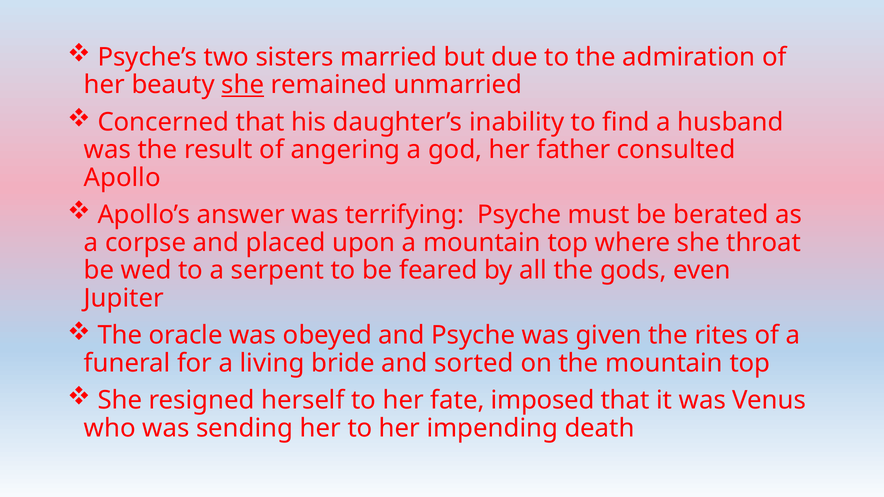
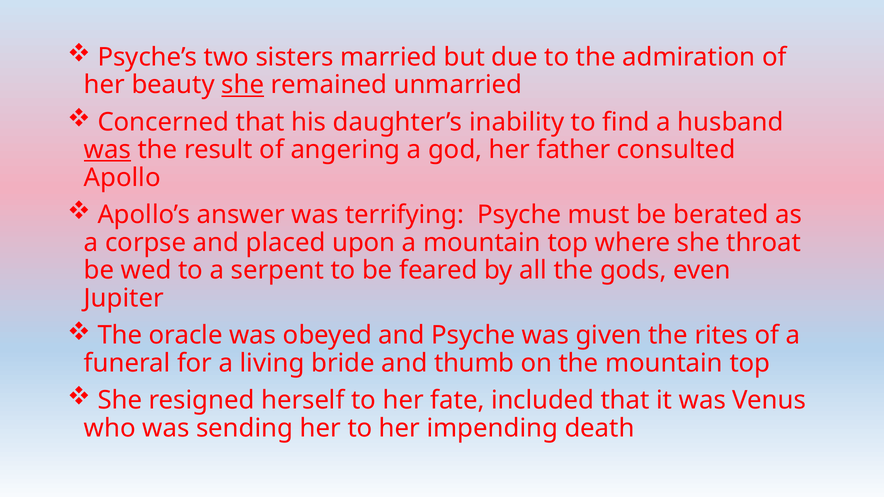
was underline: none -> present (107, 150)
sorted: sorted -> thumb (474, 363)
imposed: imposed -> included (543, 400)
